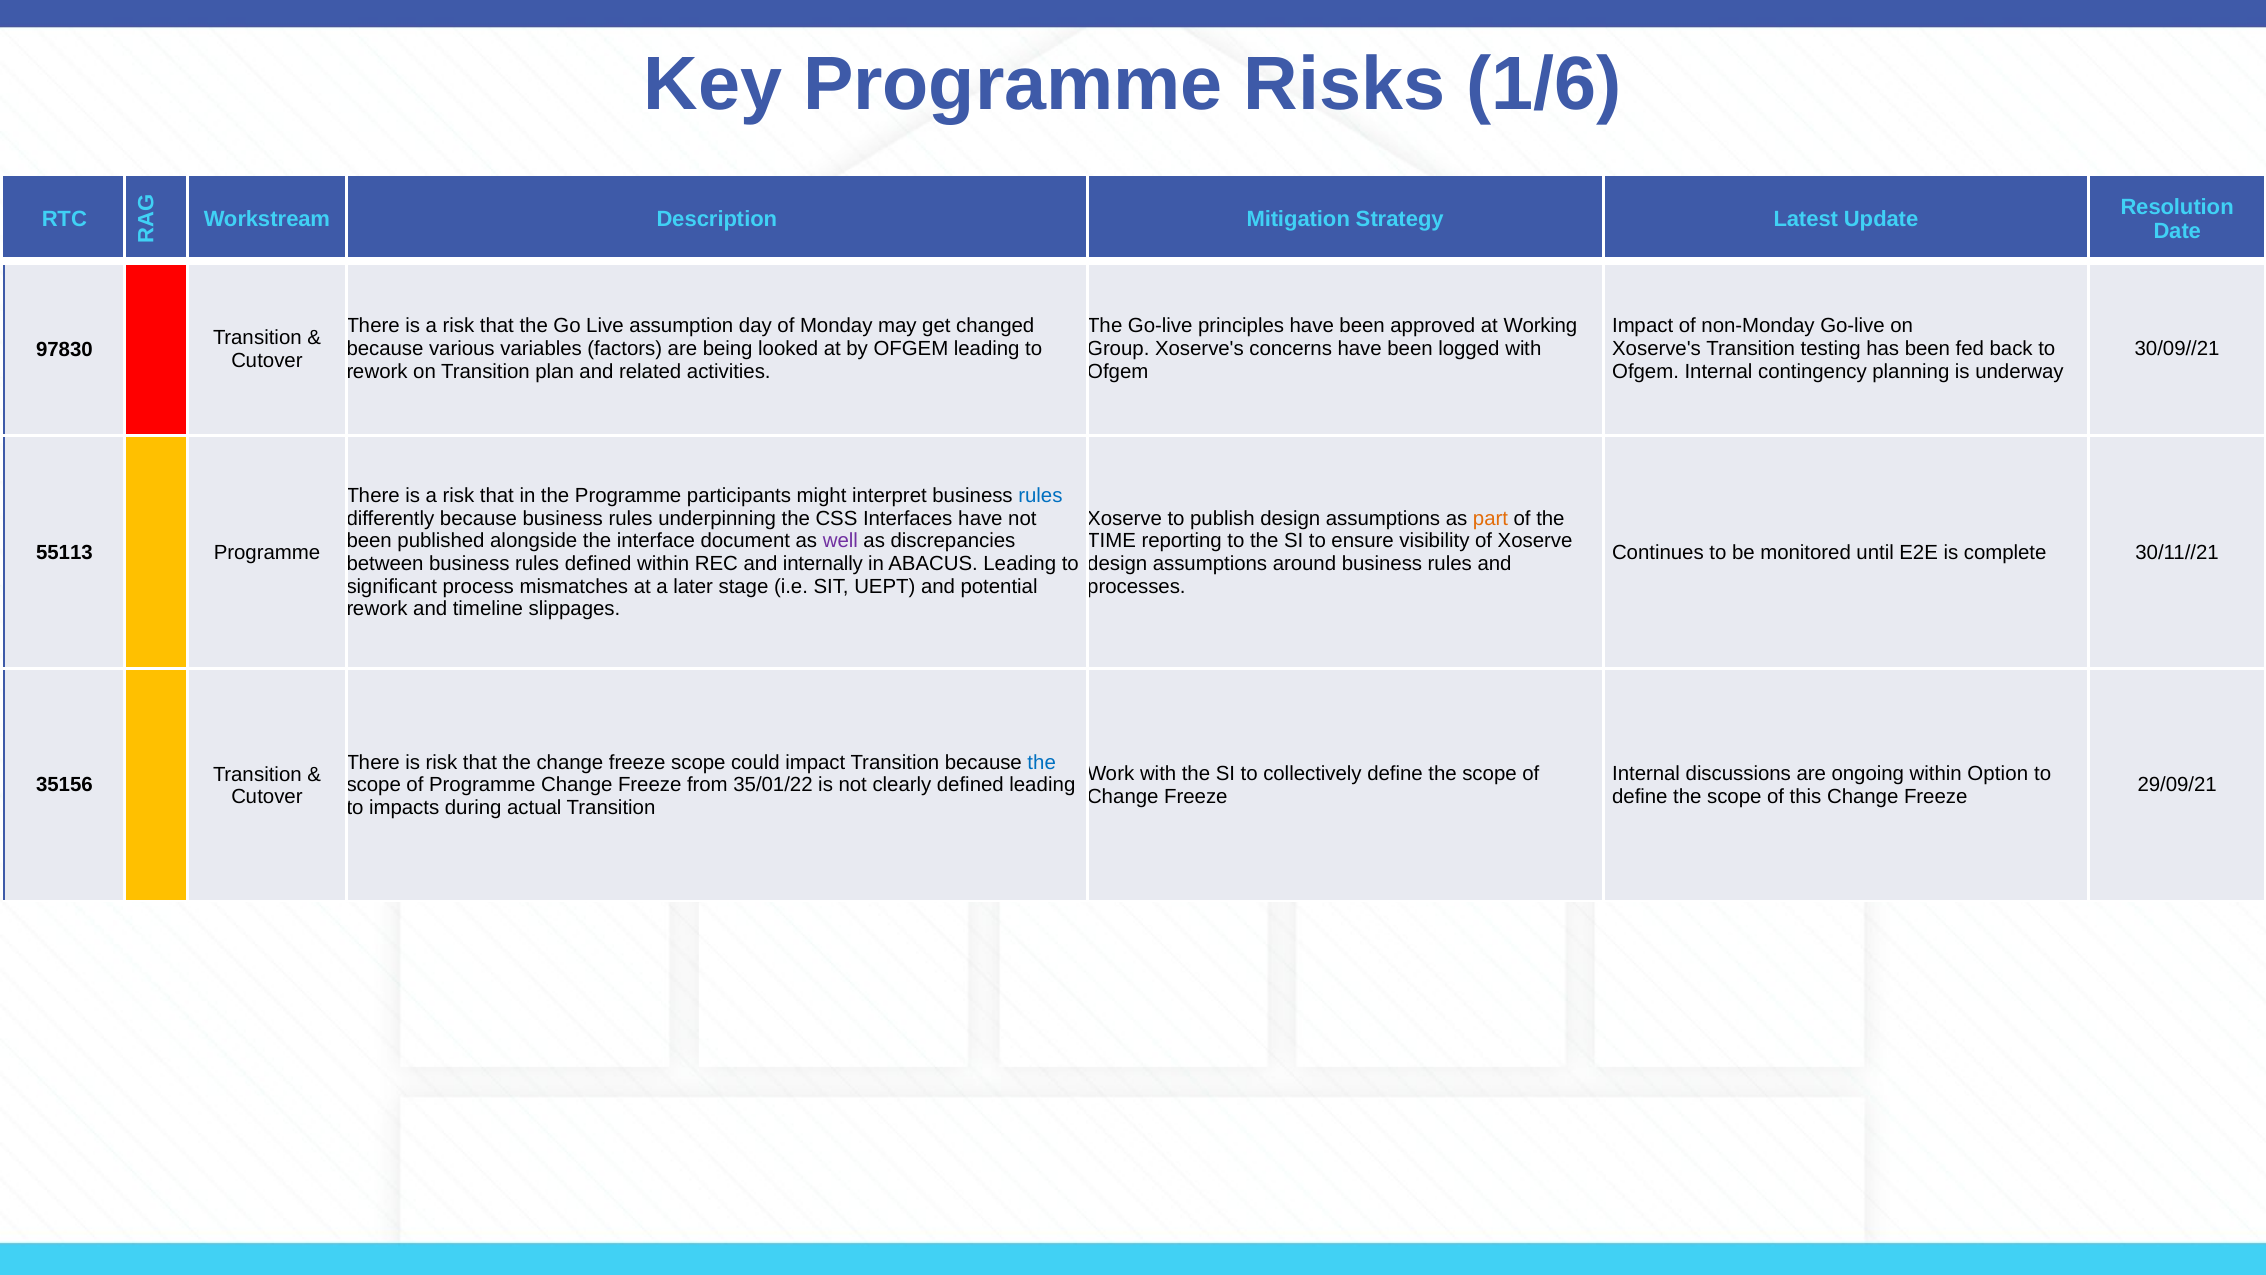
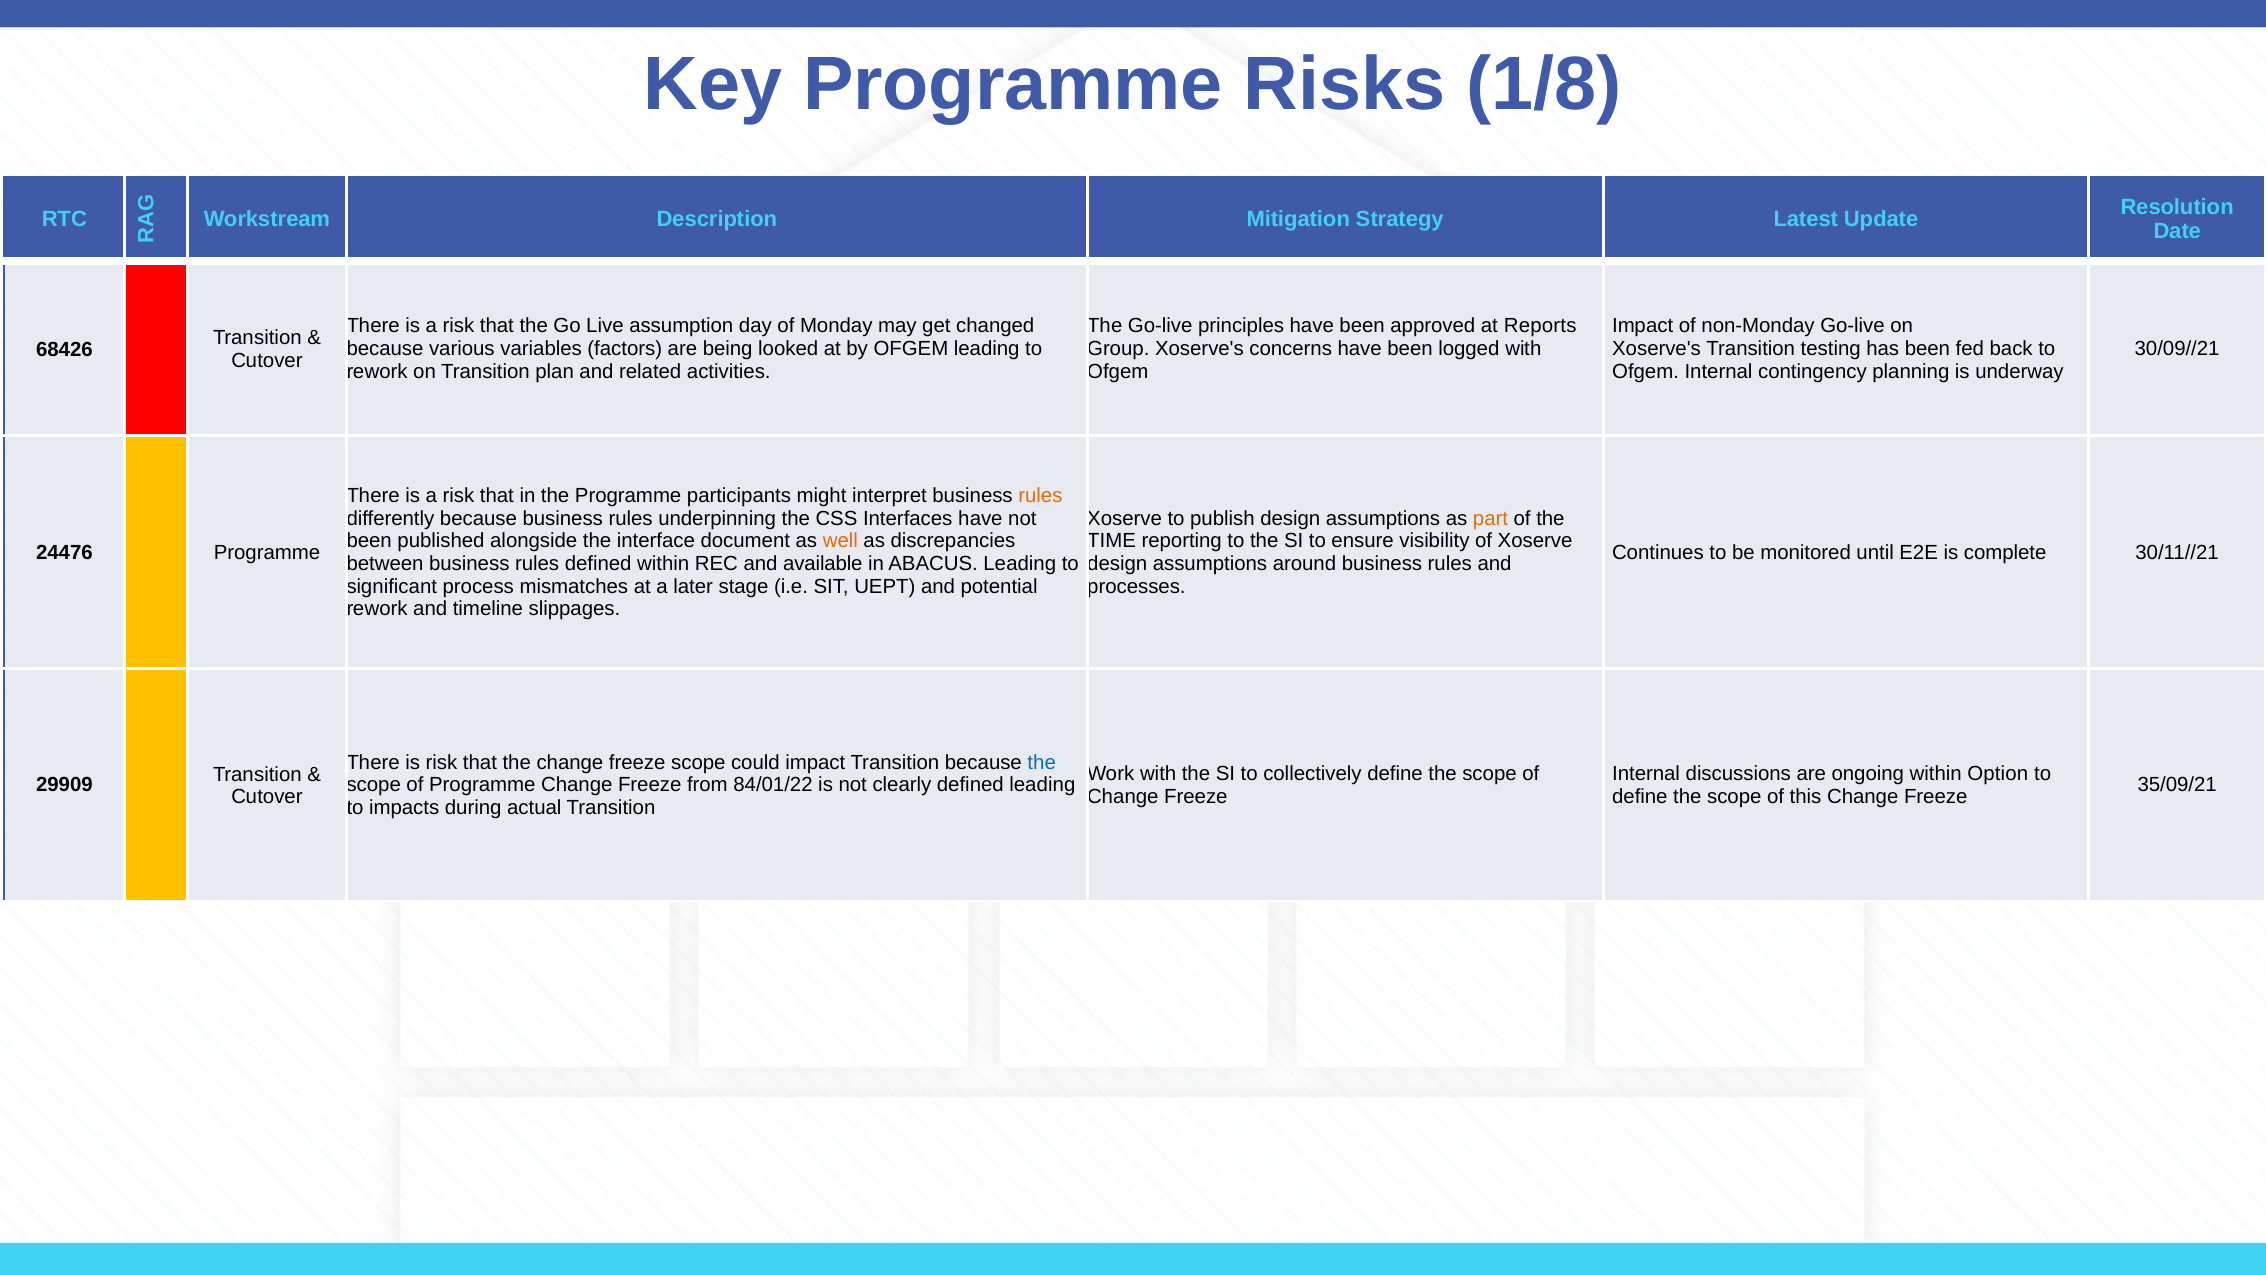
1/6: 1/6 -> 1/8 (1544, 84)
Working: Working -> Reports (1540, 326)
97830: 97830 -> 68426 (64, 349)
rules colour: blue -> orange (1040, 496)
well colour: purple -> orange (840, 541)
55113: 55113 -> 24476 (64, 552)
internally: internally -> available (823, 564)
35156: 35156 -> 29909 (64, 785)
35/01/22: 35/01/22 -> 84/01/22 (773, 785)
29/09/21: 29/09/21 -> 35/09/21 (2177, 785)
